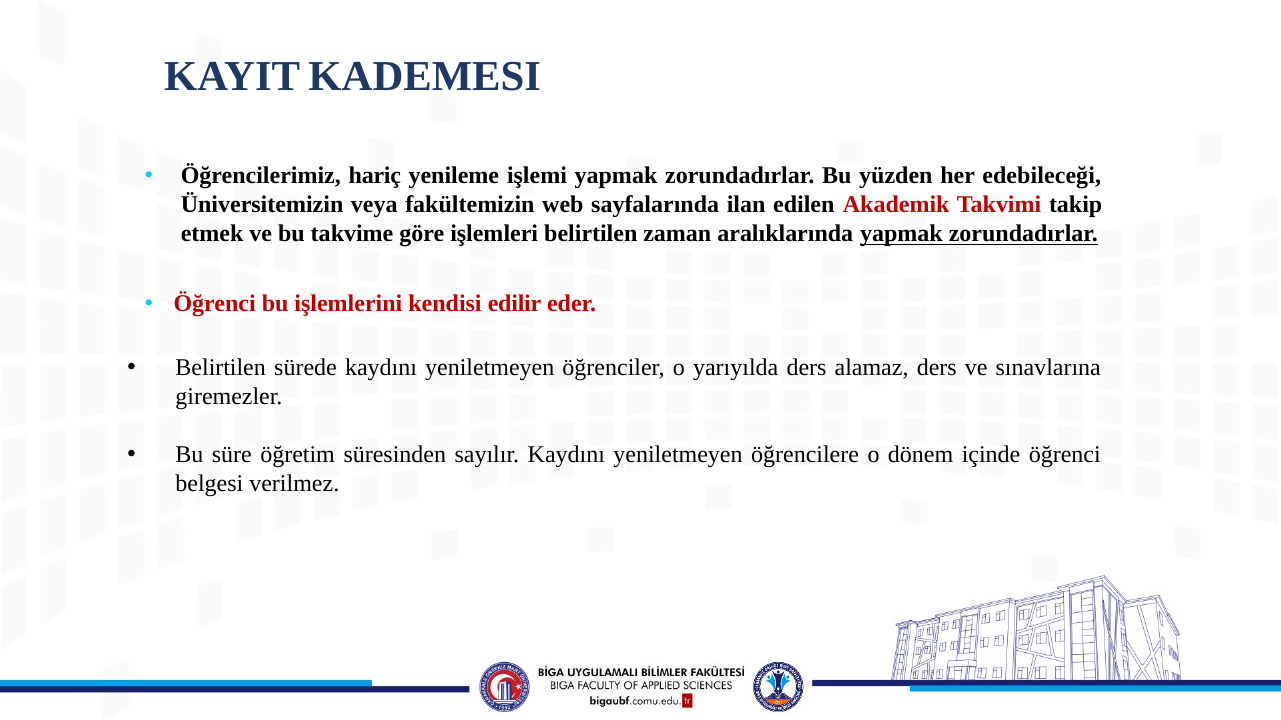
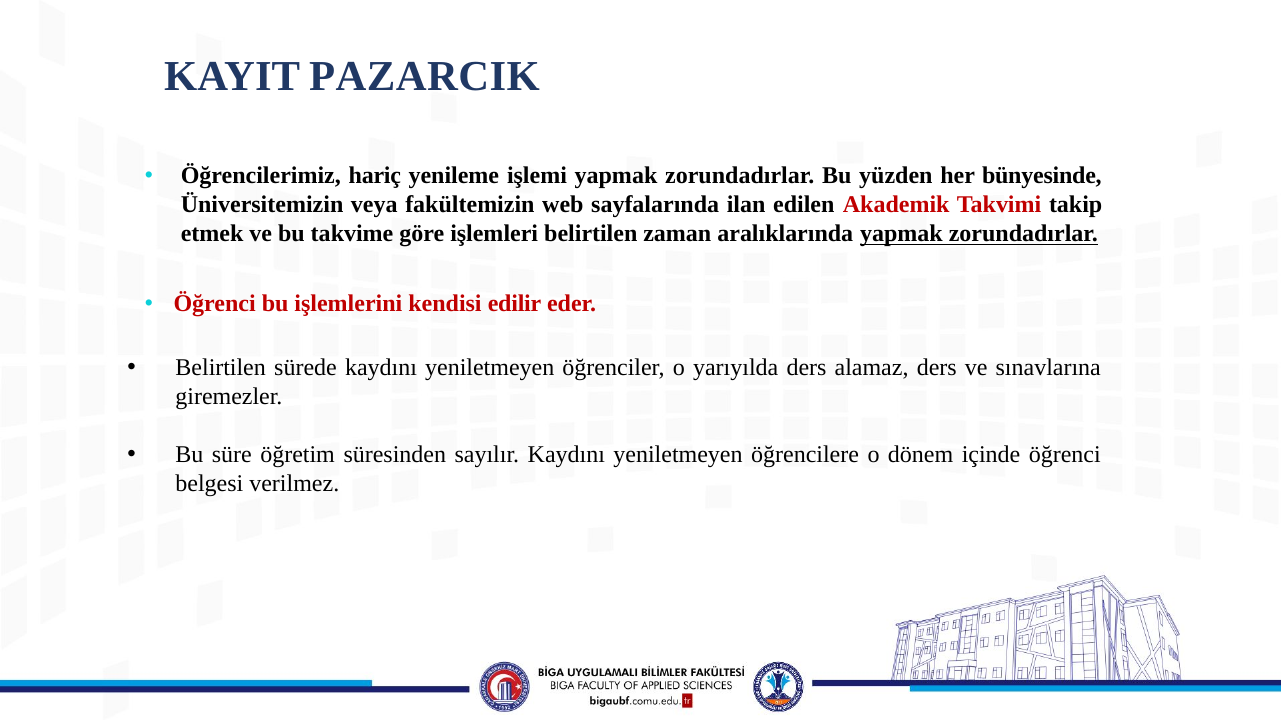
KADEMESI: KADEMESI -> PAZARCIK (425, 76)
edebileceği: edebileceği -> bünyesinde (1042, 176)
